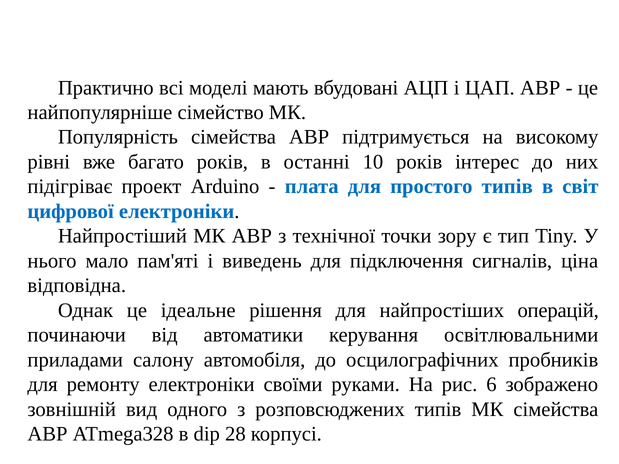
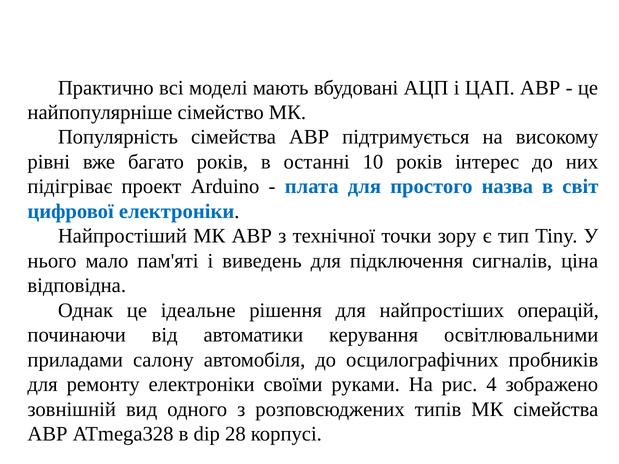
простого типів: типів -> назва (507, 187)
6: 6 -> 4 (491, 385)
